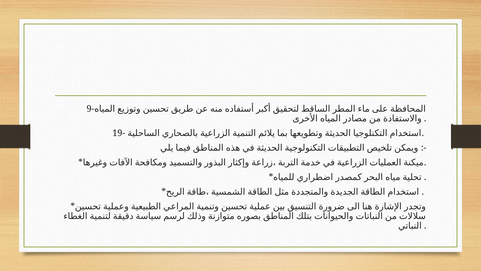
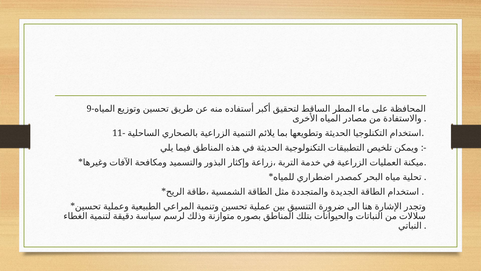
19-: 19- -> 11- (119, 133)
